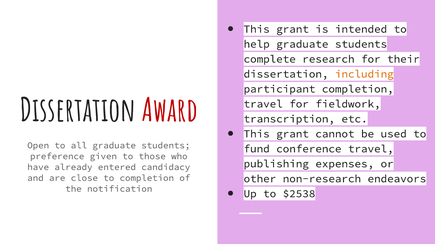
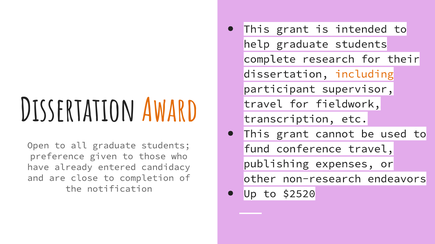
participant completion: completion -> supervisor (358, 89)
Award colour: red -> orange (170, 111)
$2538: $2538 -> $2520 (299, 194)
